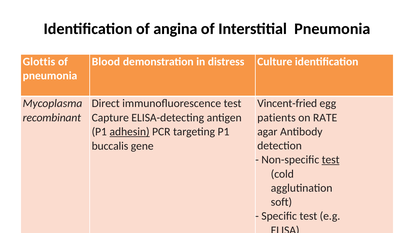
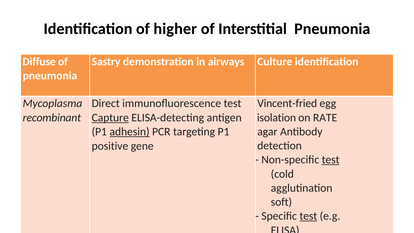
angina: angina -> higher (175, 29)
Glottis: Glottis -> Diffuse (39, 62)
Blood: Blood -> Sastry (106, 62)
distress: distress -> airways (226, 62)
patients: patients -> isolation (277, 118)
Capture underline: none -> present (110, 118)
buccalis: buccalis -> positive (110, 146)
test underline: none -> present (308, 216)
